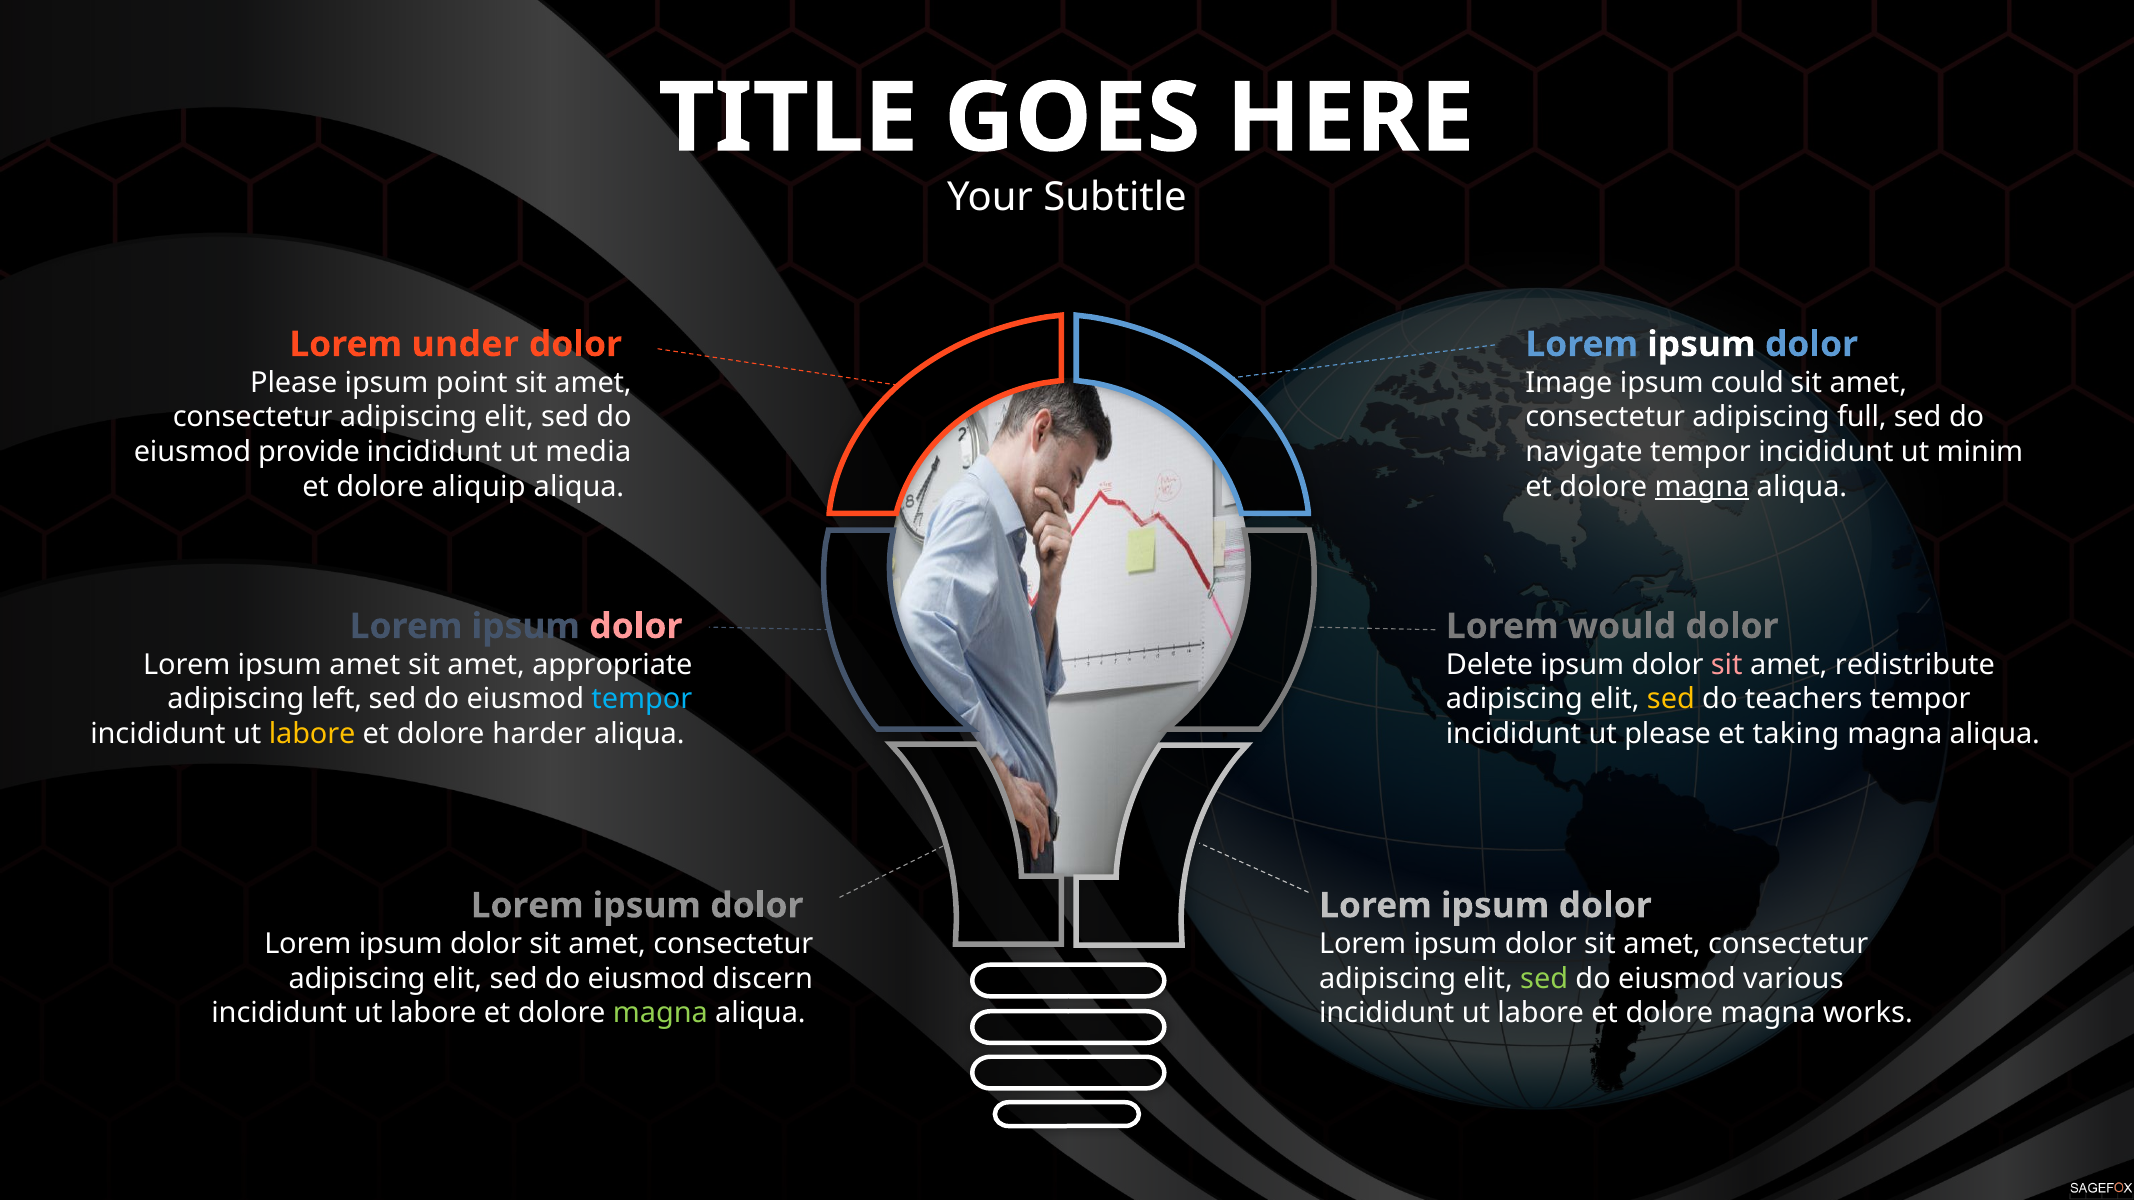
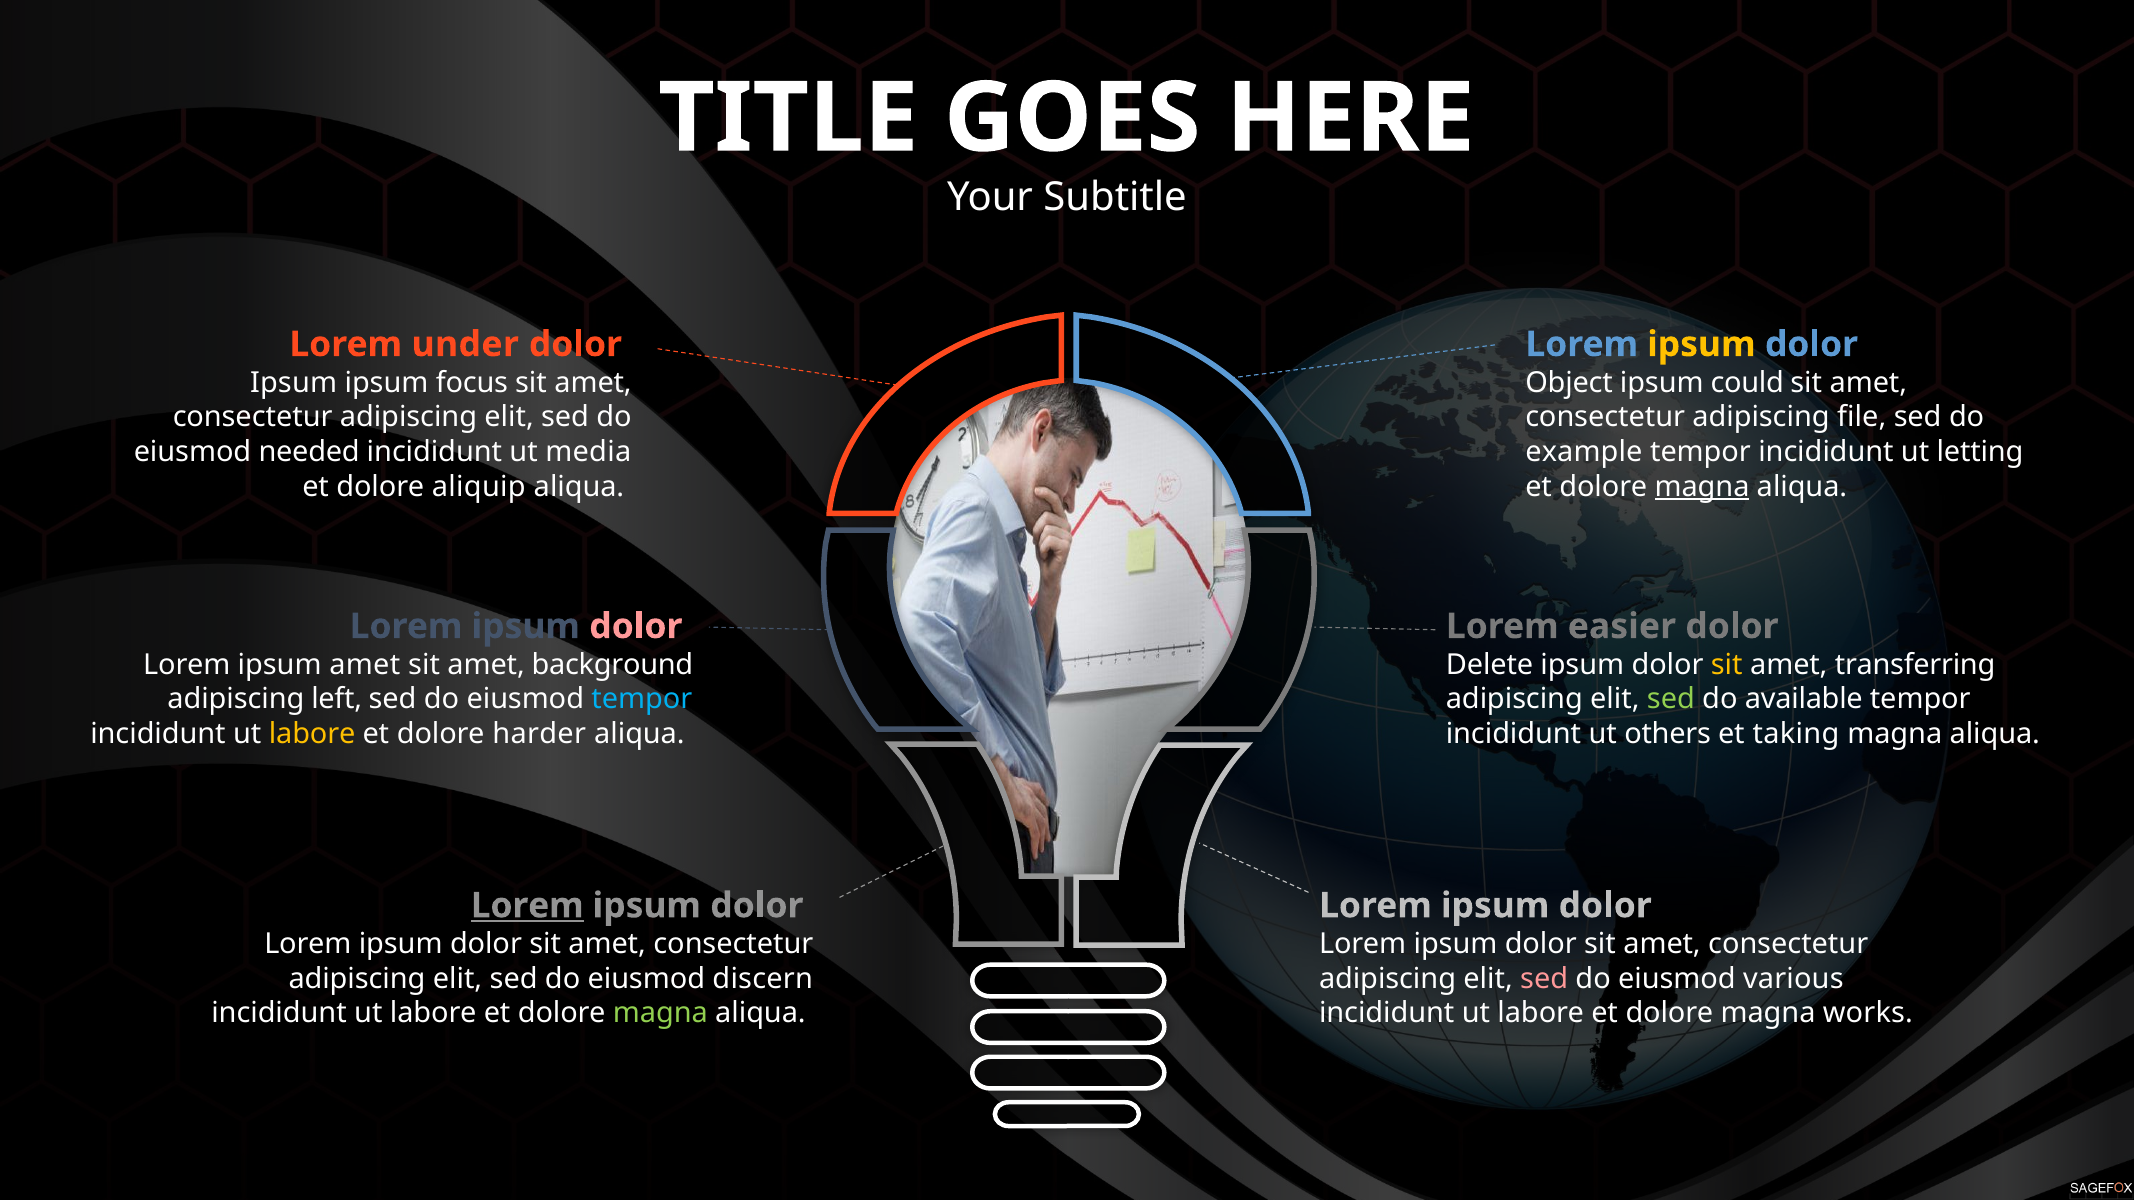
ipsum colour: white -> yellow (1701, 344)
Please: Please -> Ipsum (294, 383)
point: point -> focus (472, 383)
Image: Image -> Object (1569, 383)
full: full -> file (1862, 417)
provide: provide -> needed (309, 452)
navigate: navigate -> example (1584, 452)
minim: minim -> letting (1980, 452)
would: would -> easier (1622, 627)
appropriate: appropriate -> background (612, 665)
sit colour: pink -> yellow (1727, 665)
redistribute: redistribute -> transferring (1915, 665)
sed colour: yellow -> light green (1671, 700)
teachers: teachers -> available (1804, 700)
ut please: please -> others (1668, 734)
Lorem underline: none -> present (527, 906)
sed colour: light green -> pink (1544, 979)
